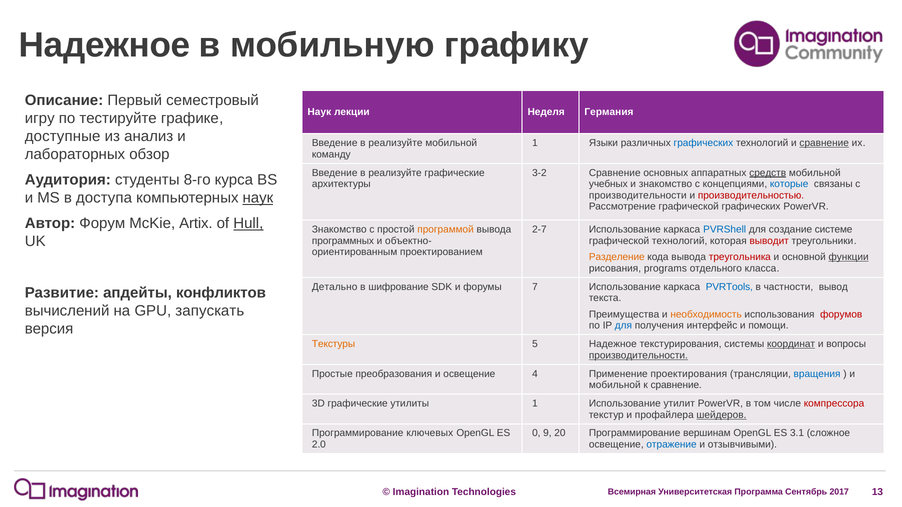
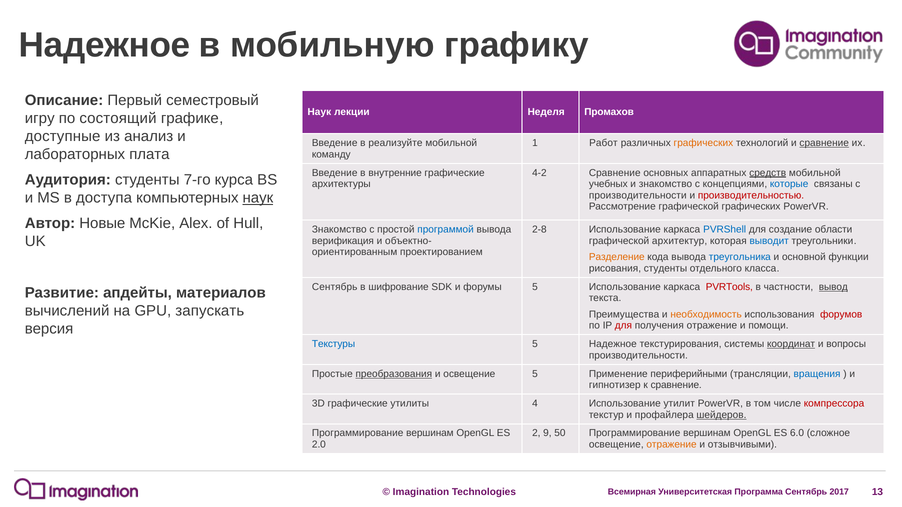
Германия: Германия -> Промахов (609, 112)
тестируйте: тестируйте -> состоящий (118, 118)
Языки: Языки -> Работ (603, 143)
графических colour: blue -> orange (703, 143)
обзор: обзор -> плата (149, 154)
реализуйте: реализуйте -> внутренние (395, 173)
3-2: 3-2 -> 4-2 (539, 173)
8-го: 8-го -> 7-го (197, 180)
Форум: Форум -> Новые (102, 224)
Artix: Artix -> Alex (196, 224)
Hull underline: present -> none (248, 224)
программой colour: orange -> blue (446, 230)
2-7: 2-7 -> 2-8 (539, 230)
системе: системе -> области (834, 230)
программных: программных -> верификация (343, 241)
графической технологий: технологий -> архитектур (680, 241)
выводит colour: red -> blue (769, 241)
треугольника colour: red -> blue (740, 257)
функции underline: present -> none (849, 257)
рисования programs: programs -> студенты (665, 269)
Детально: Детально -> Сентябрь (335, 287)
форумы 7: 7 -> 5 (535, 287)
PVRTools colour: blue -> red (729, 287)
вывод underline: none -> present (833, 287)
конфликтов: конфликтов -> материалов (221, 293)
для colour: blue -> red (623, 326)
получения интерфейс: интерфейс -> отражение (712, 326)
Текстуры colour: orange -> blue (334, 344)
производительности underline: present -> none (638, 356)
преобразования underline: none -> present (394, 374)
освещение 4: 4 -> 5 (535, 374)
проектирования: проектирования -> периферийными (689, 374)
мобильной: мобильной -> гипнотизер (615, 385)
утилиты 1: 1 -> 4 (535, 404)
ключевых: ключевых -> вершинам (430, 434)
0: 0 -> 2 (536, 434)
20: 20 -> 50 (560, 434)
3.1: 3.1 -> 6.0 (797, 434)
отражение colour: blue -> orange (672, 445)
